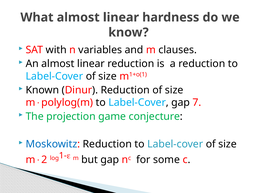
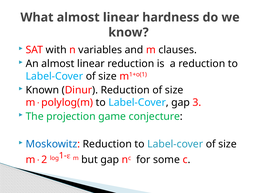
7: 7 -> 3 (197, 102)
